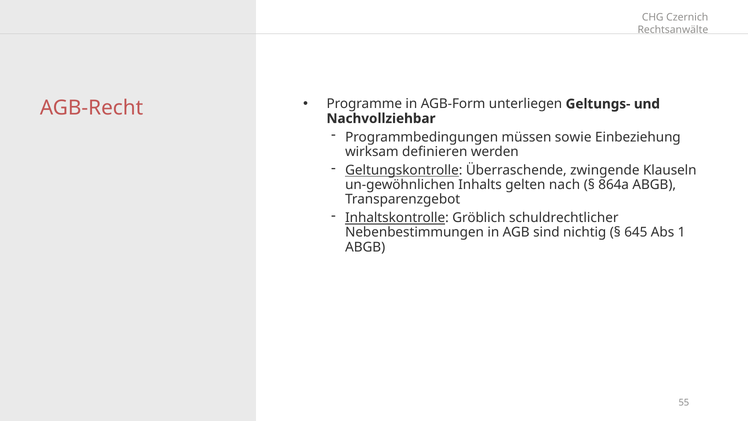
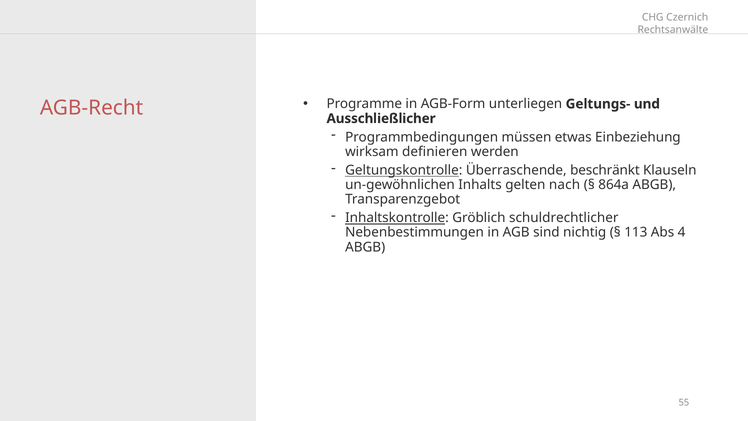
Nachvollziehbar: Nachvollziehbar -> Ausschließlicher (381, 118)
sowie: sowie -> etwas (573, 137)
zwingende: zwingende -> beschränkt (605, 170)
645: 645 -> 113 (636, 232)
1: 1 -> 4 (682, 232)
